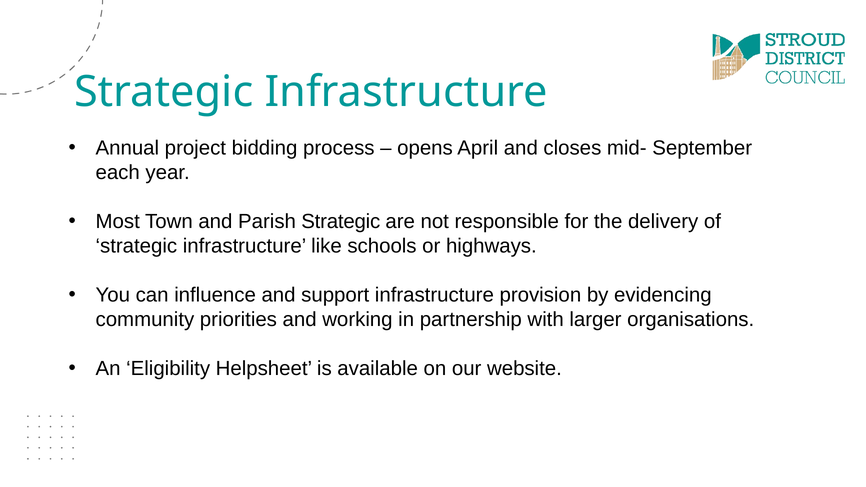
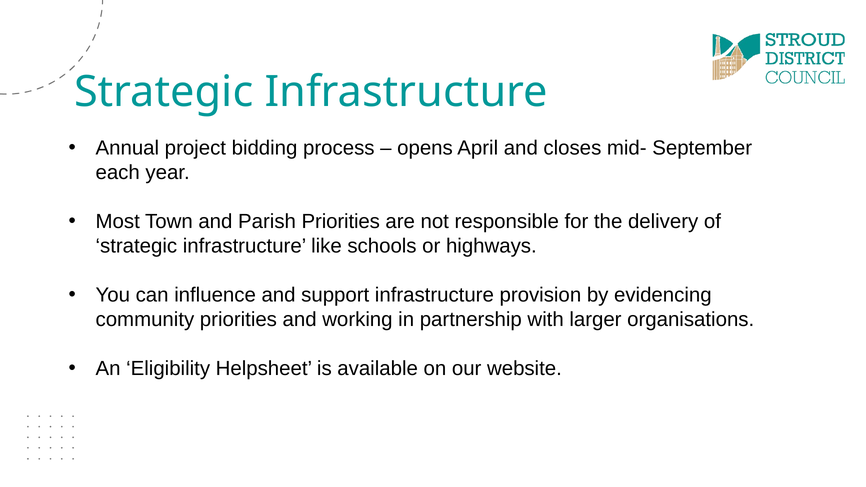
Parish Strategic: Strategic -> Priorities (341, 222)
